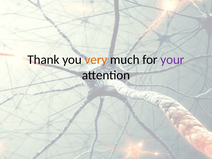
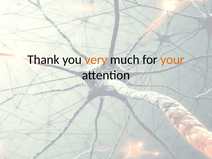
your colour: purple -> orange (172, 60)
